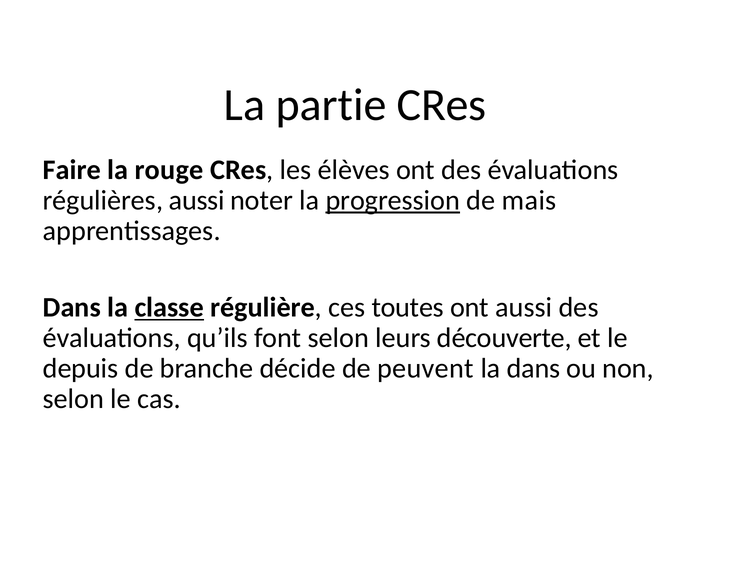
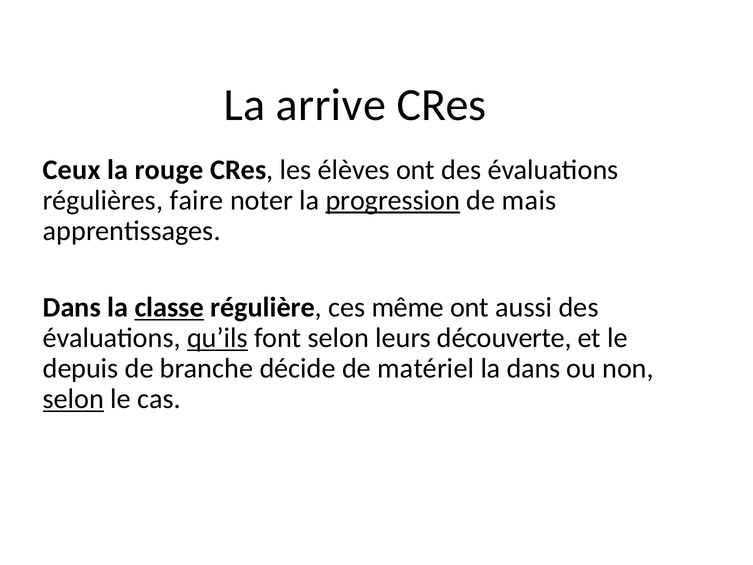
partie: partie -> arrive (331, 105)
Faire: Faire -> Ceux (72, 170)
régulières aussi: aussi -> faire (196, 200)
toutes: toutes -> même (408, 307)
qu’ils underline: none -> present (217, 338)
peuvent: peuvent -> matériel (426, 368)
selon underline: none -> present (73, 399)
